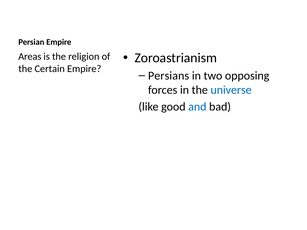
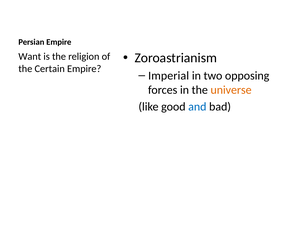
Areas: Areas -> Want (30, 57)
Persians: Persians -> Imperial (169, 76)
universe colour: blue -> orange (231, 90)
